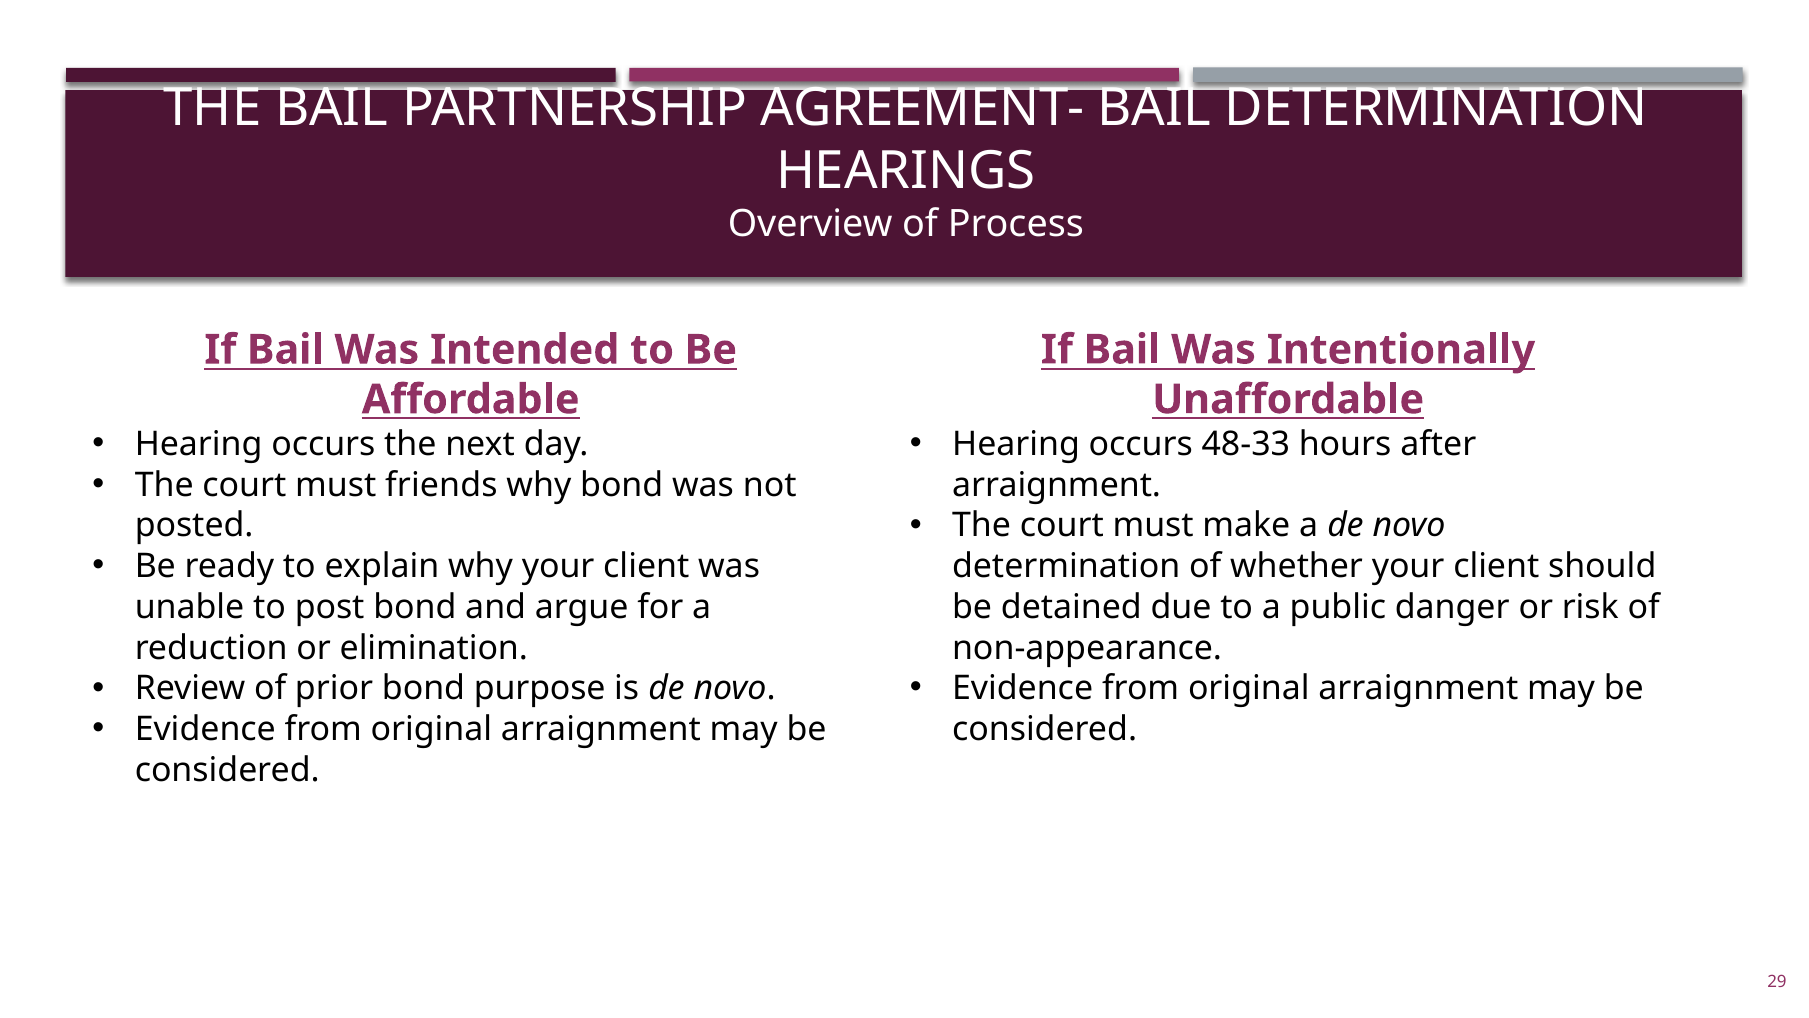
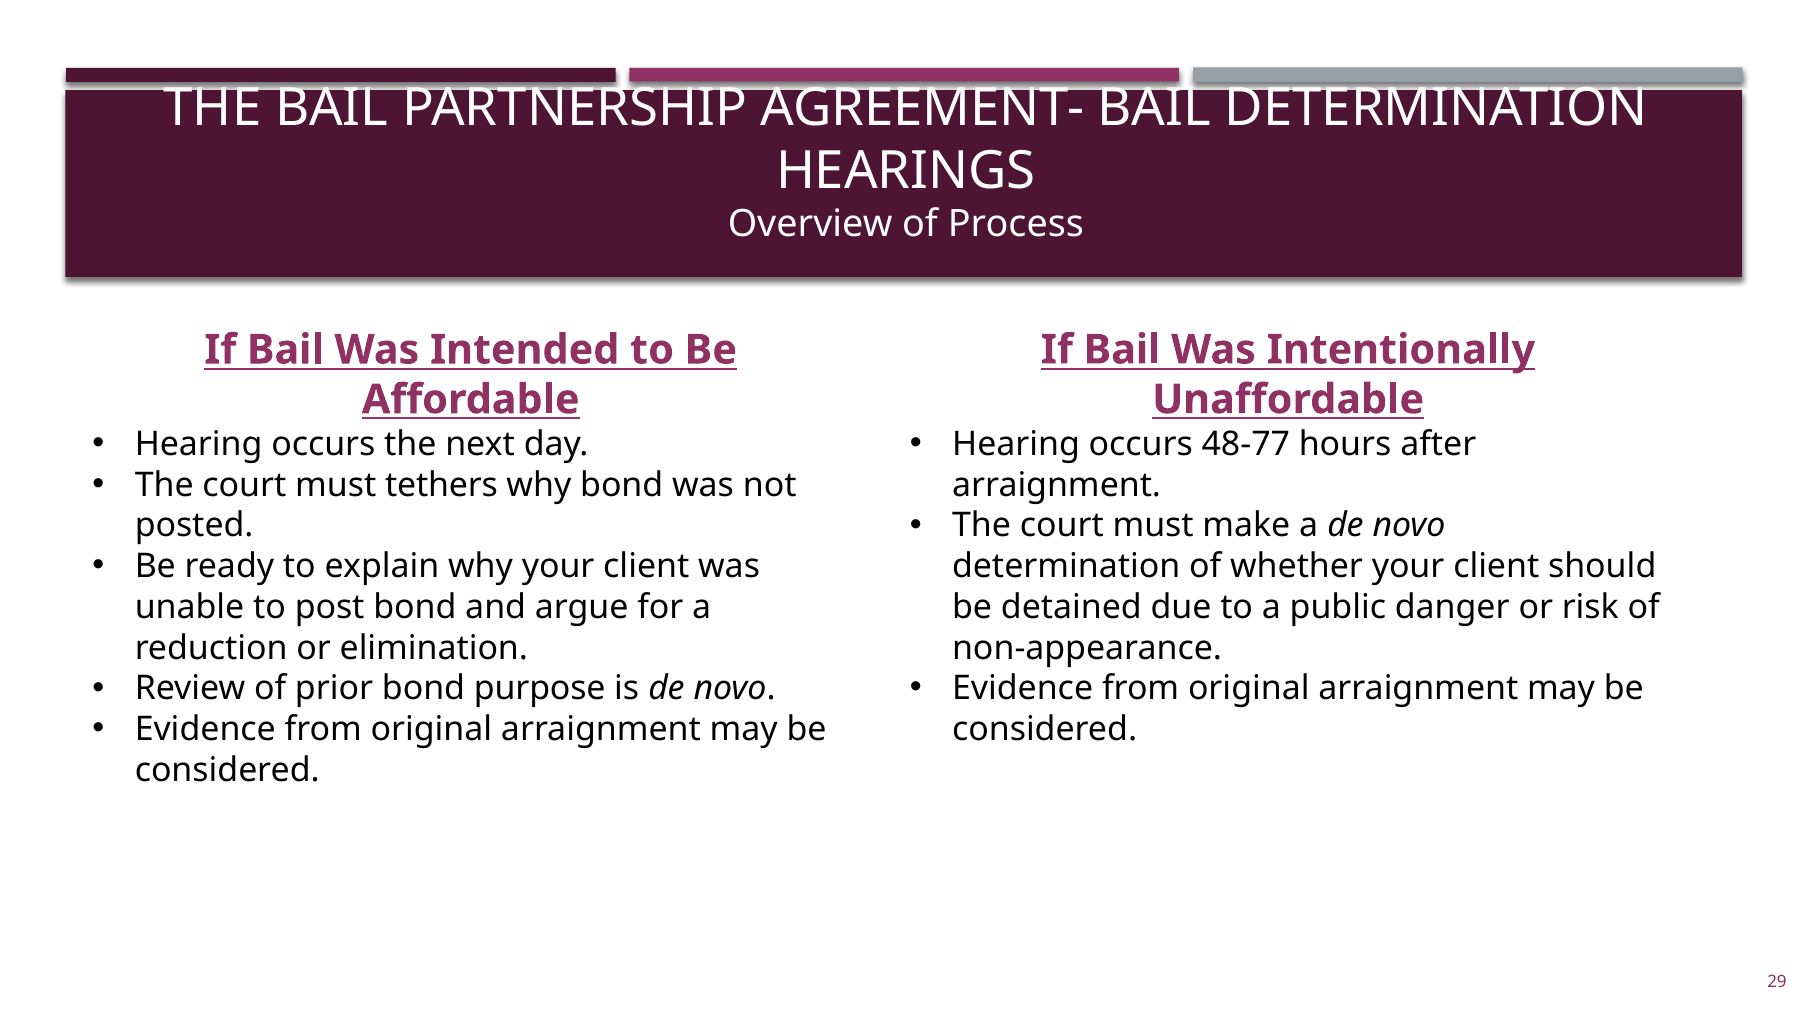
48-33: 48-33 -> 48-77 (1246, 444)
friends: friends -> tethers (441, 485)
